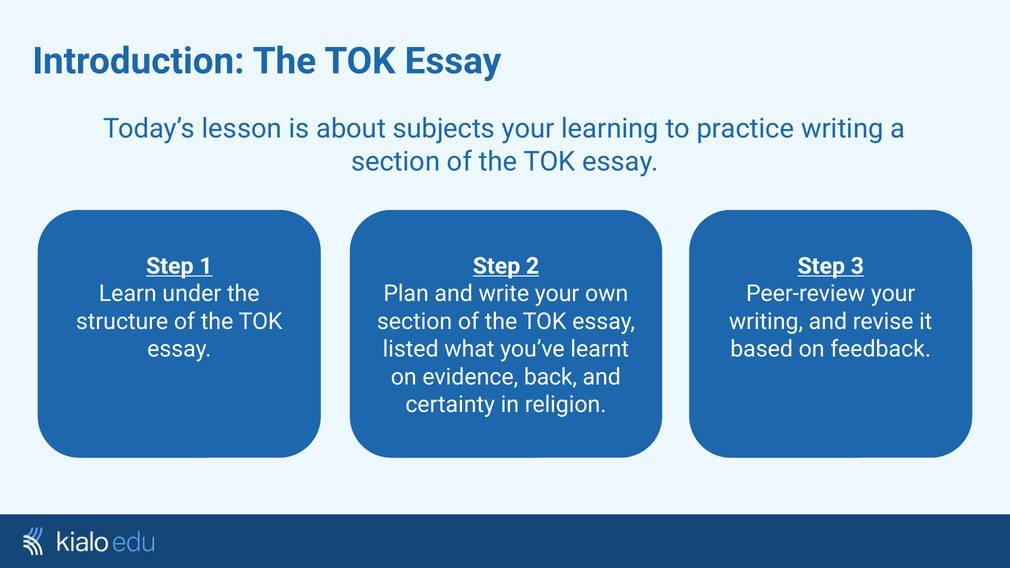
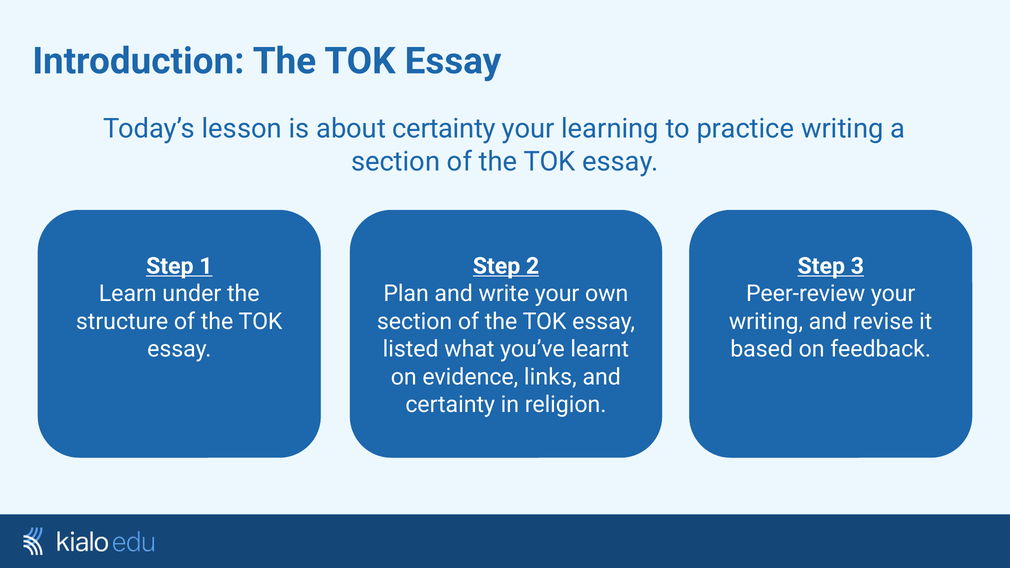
about subjects: subjects -> certainty (444, 129)
back: back -> links (550, 377)
